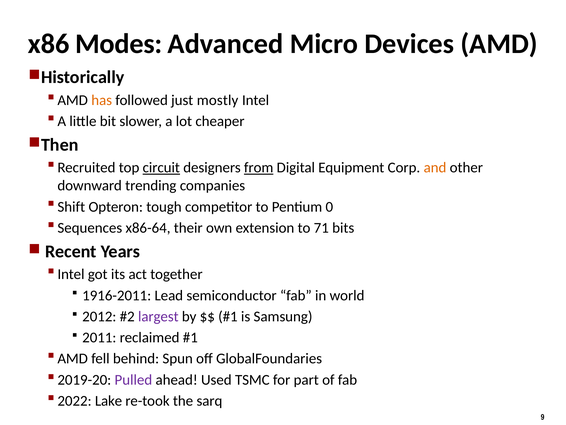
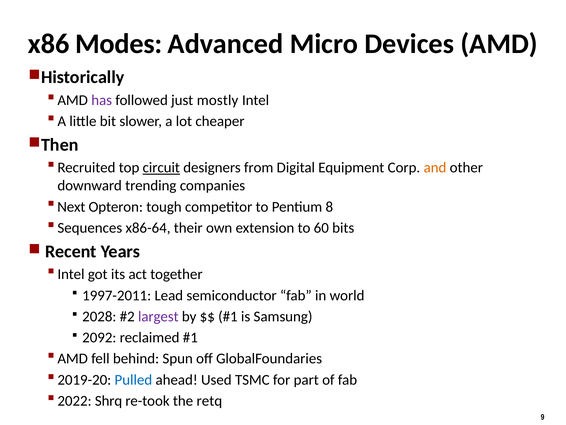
has colour: orange -> purple (102, 100)
from underline: present -> none (259, 168)
Shift: Shift -> Next (71, 206)
0: 0 -> 8 (329, 206)
71: 71 -> 60 (321, 228)
1916-2011: 1916-2011 -> 1997-2011 (117, 295)
2012: 2012 -> 2028 (99, 316)
2011: 2011 -> 2092 (99, 337)
Pulled colour: purple -> blue (133, 379)
Lake: Lake -> Shrq (109, 400)
sarq: sarq -> retq (209, 400)
